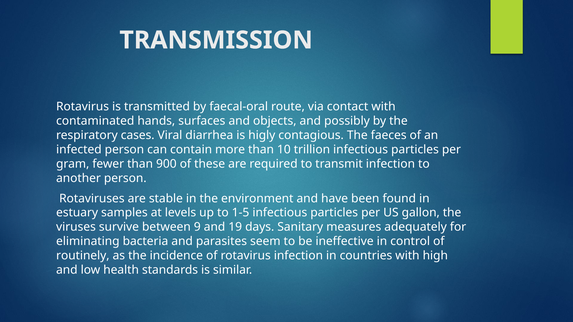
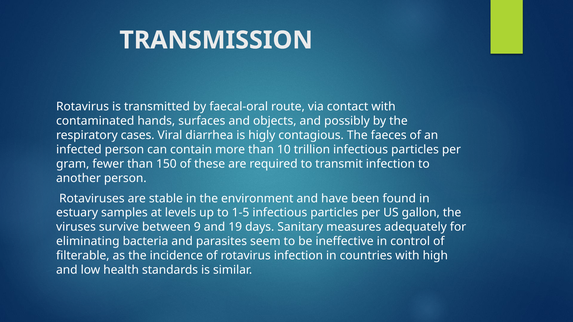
900: 900 -> 150 (166, 164)
routinely: routinely -> filterable (83, 256)
